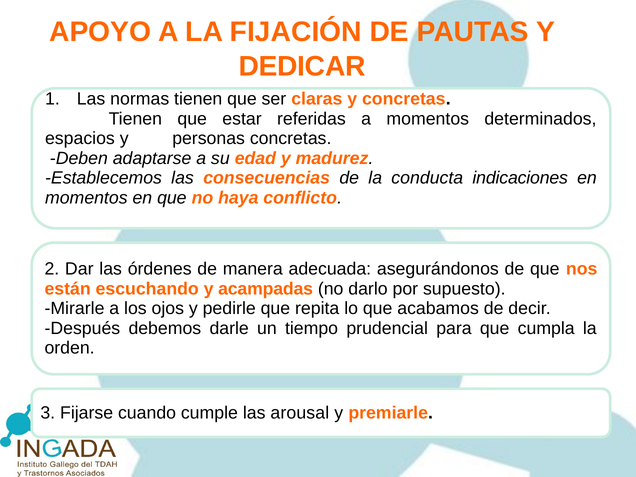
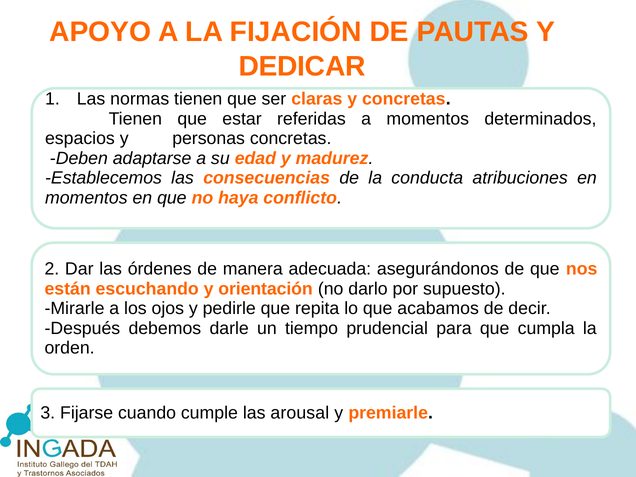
indicaciones: indicaciones -> atribuciones (520, 178)
acampadas: acampadas -> orientación (266, 289)
